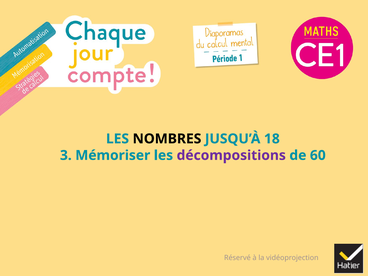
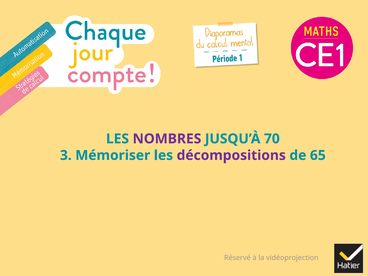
NOMBRES colour: black -> purple (167, 139)
18: 18 -> 70 (272, 139)
60: 60 -> 65 (318, 155)
